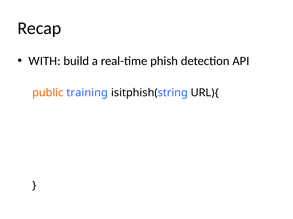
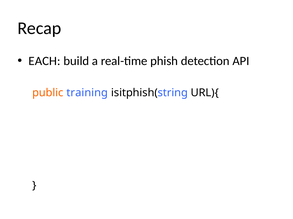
WITH: WITH -> EACH (45, 61)
